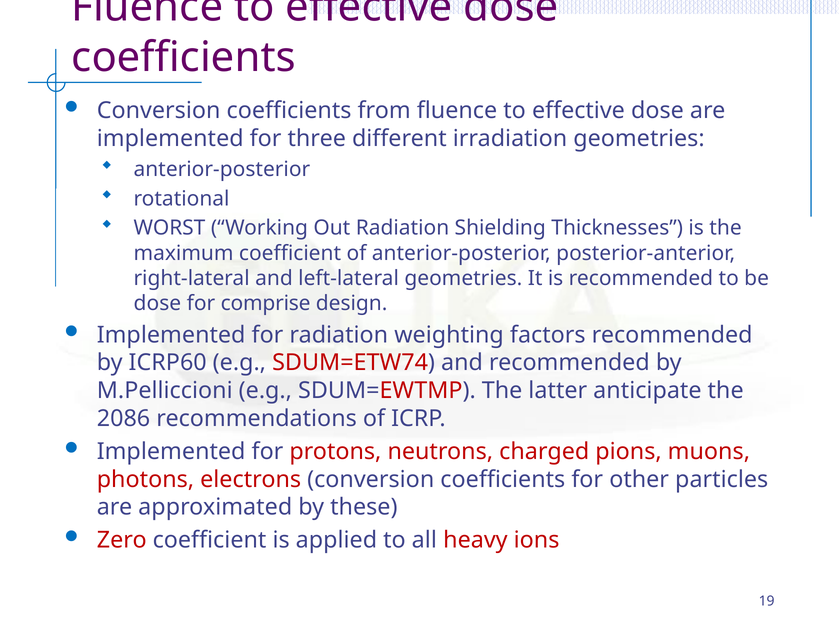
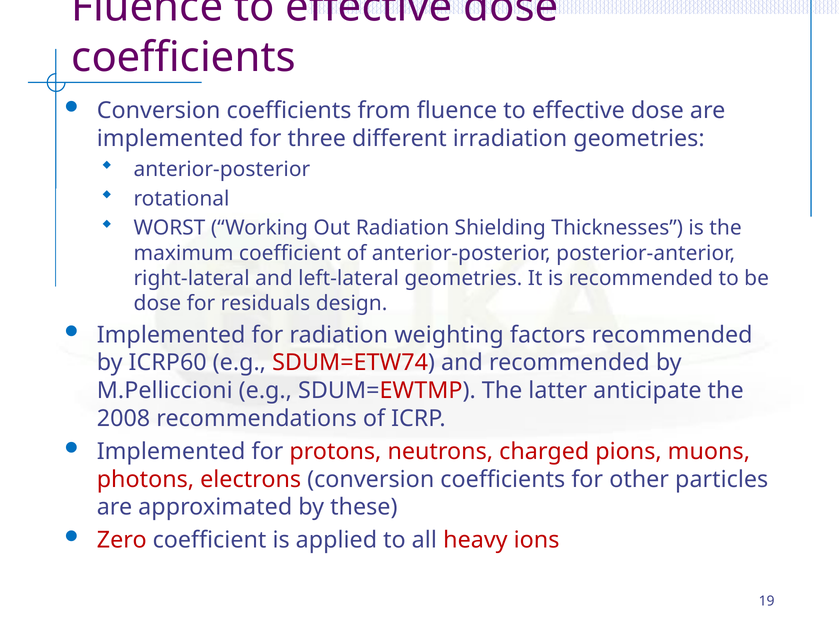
comprise: comprise -> residuals (265, 304)
2086: 2086 -> 2008 (124, 419)
